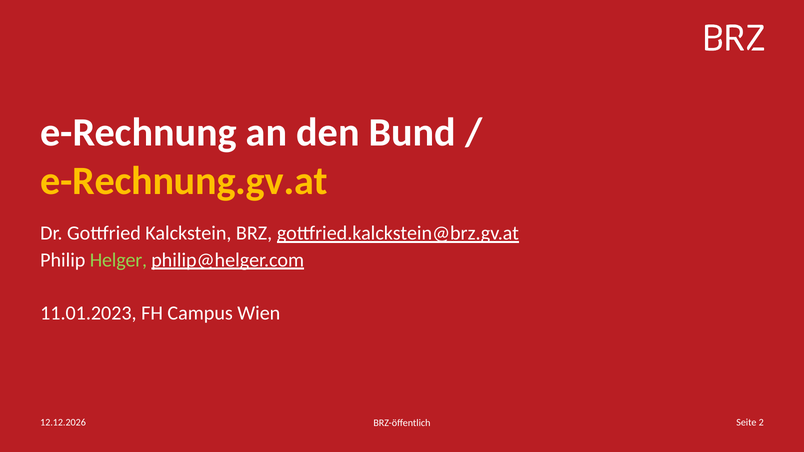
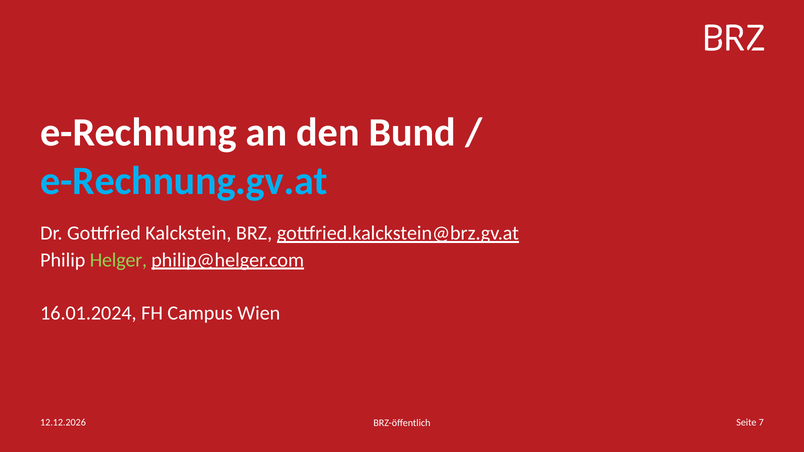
e-Rechnung.gv.at colour: yellow -> light blue (184, 181)
11.01.2023: 11.01.2023 -> 16.01.2024 (88, 313)
2: 2 -> 7 (761, 423)
